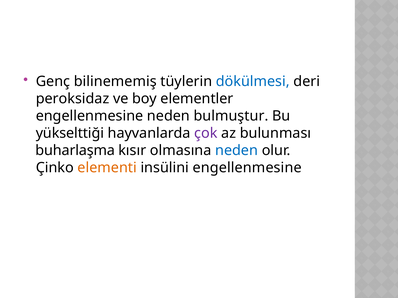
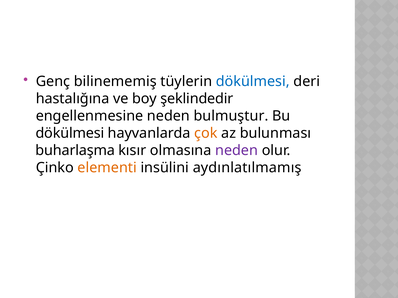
peroksidaz: peroksidaz -> hastalığına (73, 99)
elementler: elementler -> şeklindedir (197, 99)
yükselttiği: yükselttiği -> dökülmesi (70, 133)
çok colour: purple -> orange (206, 133)
neden colour: blue -> purple (237, 151)
insülini engellenmesine: engellenmesine -> aydınlatılmamış (247, 168)
